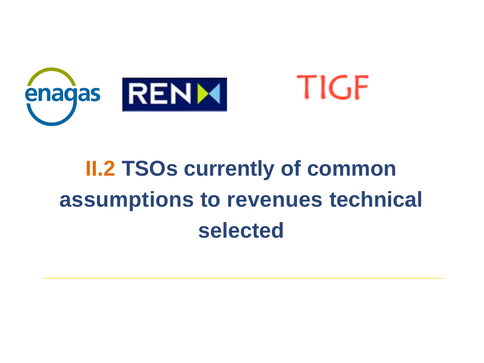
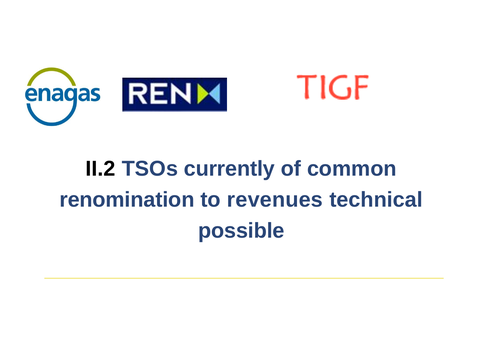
II.2 colour: orange -> black (100, 169)
assumptions: assumptions -> renomination (127, 200)
selected: selected -> possible (241, 231)
